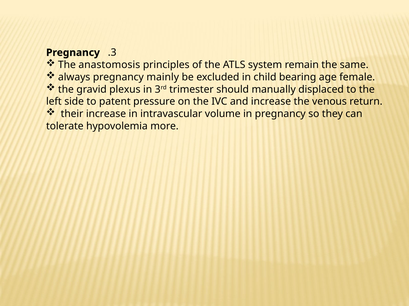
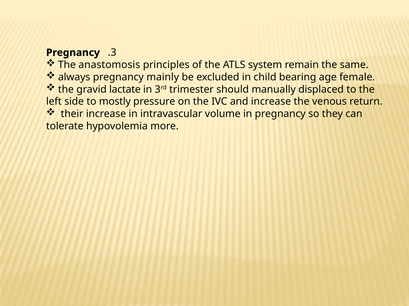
plexus: plexus -> lactate (125, 90)
patent: patent -> mostly (115, 102)
